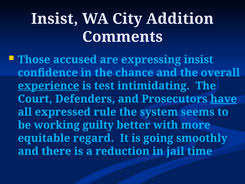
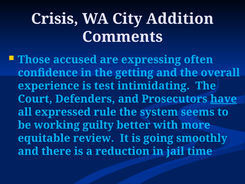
Insist: Insist -> Crisis (55, 19)
expressing insist: insist -> often (198, 60)
chance: chance -> getting (134, 73)
experience underline: present -> none (49, 86)
regard: regard -> review (94, 138)
